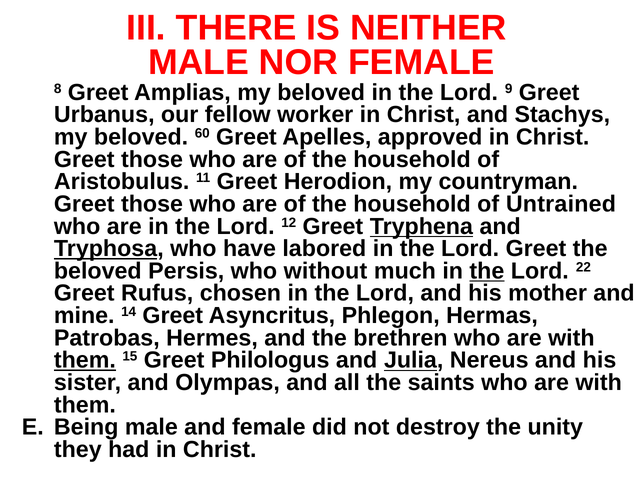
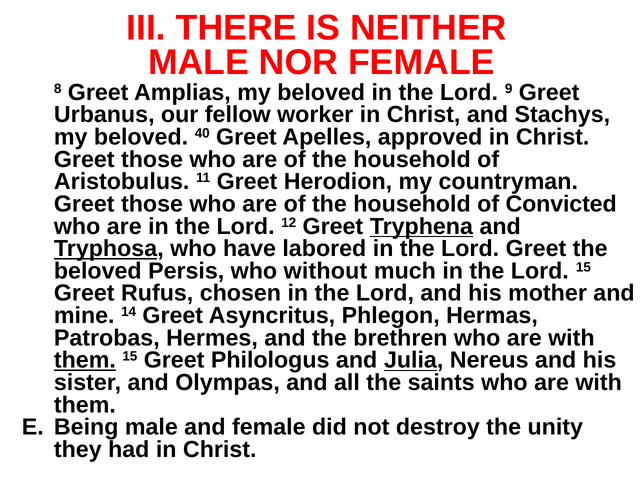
60: 60 -> 40 (202, 133)
Untrained: Untrained -> Convicted (561, 204)
the underline: present -> none (487, 271)
Lord 22: 22 -> 15 (583, 267)
